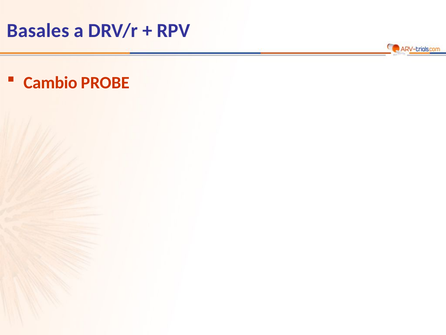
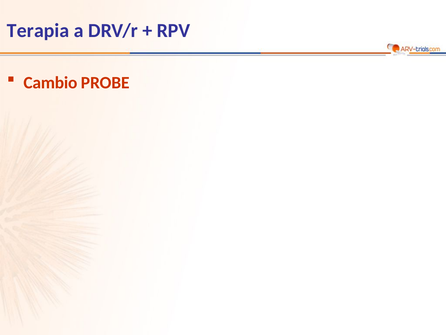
Basales: Basales -> Terapia (38, 31)
